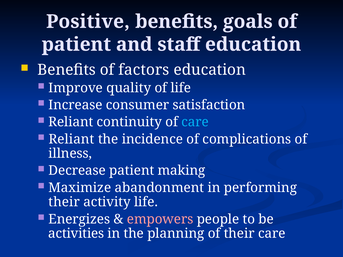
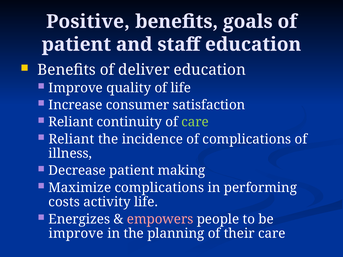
factors: factors -> deliver (144, 70)
care colour: light blue -> light green (195, 122)
Maximize abandonment: abandonment -> complications (159, 188)
their: their -> costs (64, 202)
activities: activities -> improve (76, 234)
